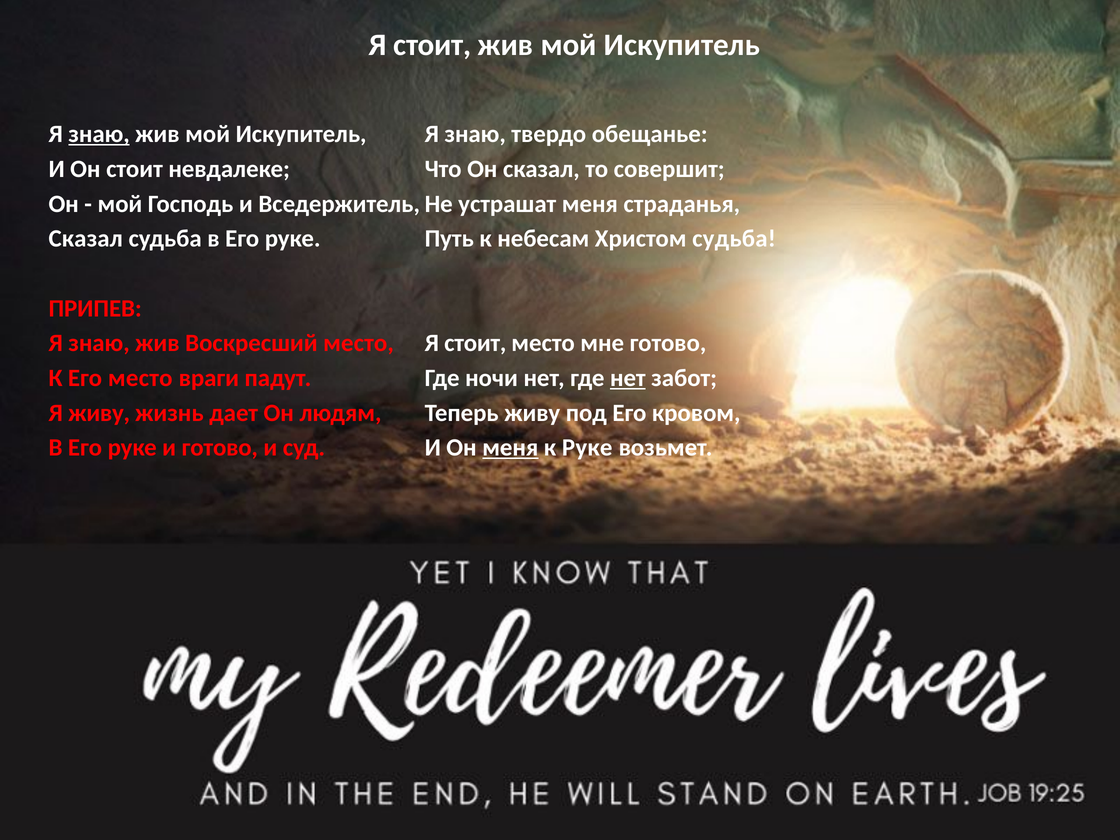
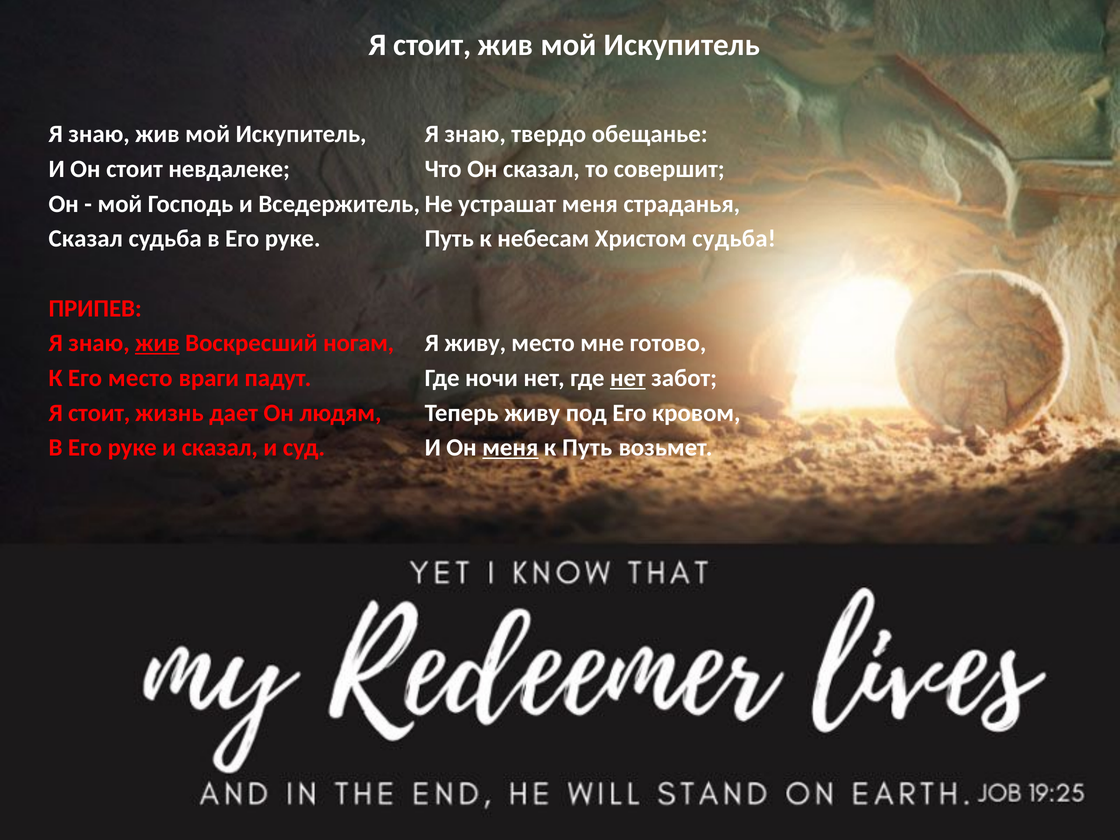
знаю underline: present -> none (99, 134)
жив underline: none -> present (157, 343)
Воскресший место: место -> ногам (359, 343)
стоит: стоит -> живу (475, 343)
живу: живу -> стоит (99, 413)
и готово: готово -> сказал (220, 448)
к Руке: Руке -> Путь (587, 448)
